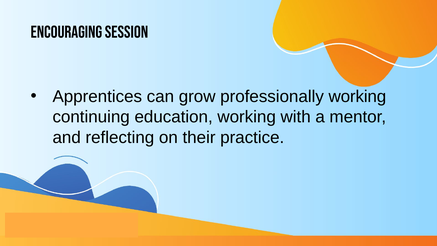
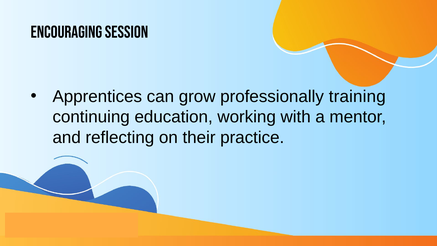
professionally working: working -> training (357, 96)
